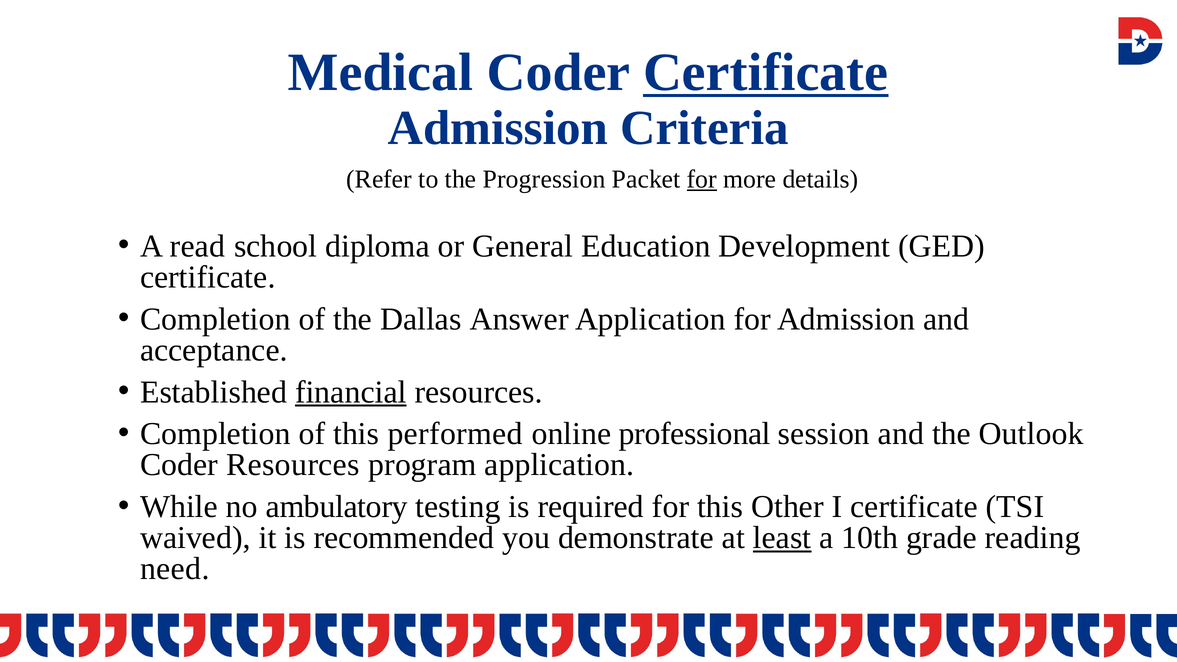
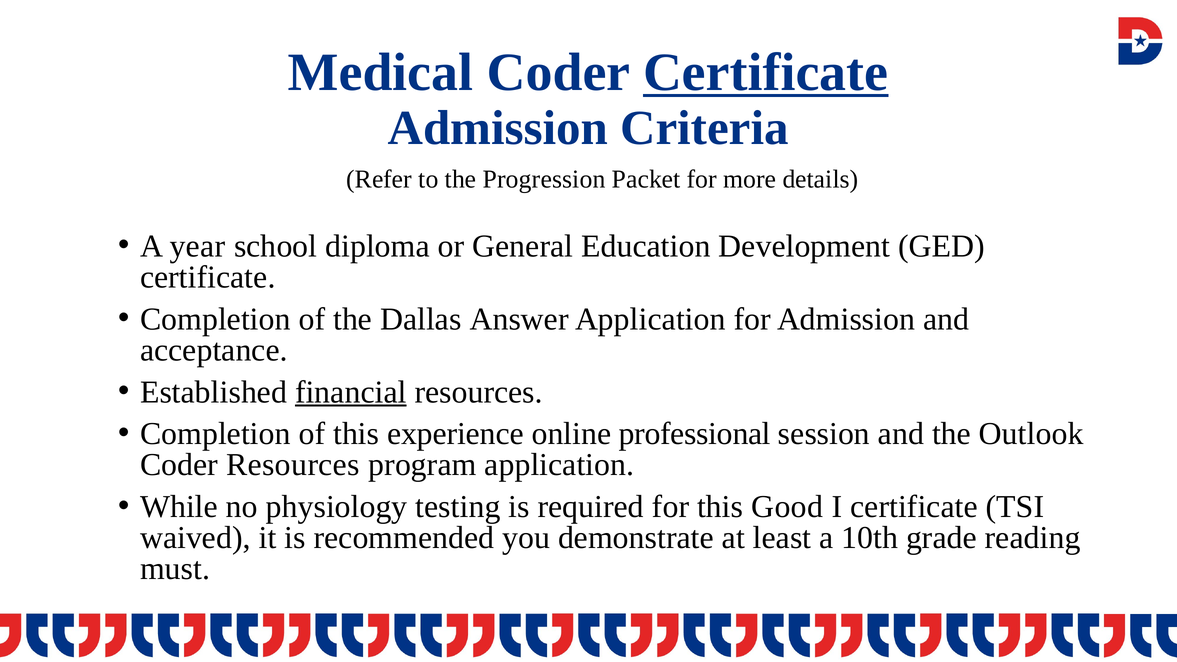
for underline: present -> none (702, 179)
read: read -> year (197, 246)
performed: performed -> experience (455, 434)
ambulatory: ambulatory -> physiology (337, 507)
Other: Other -> Good (787, 507)
least underline: present -> none (782, 538)
need: need -> must (175, 569)
